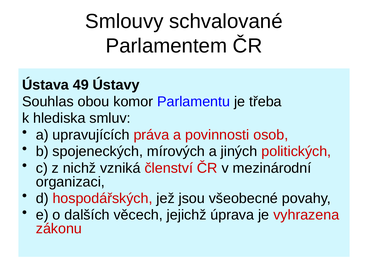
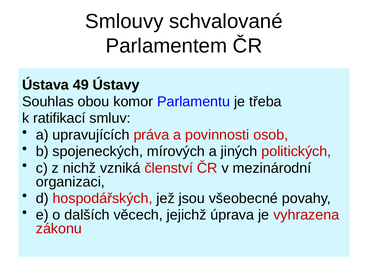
hlediska: hlediska -> ratifikací (59, 118)
